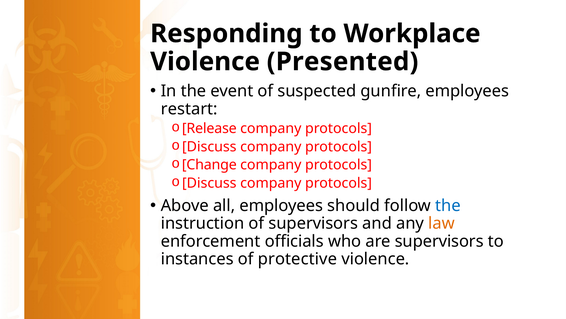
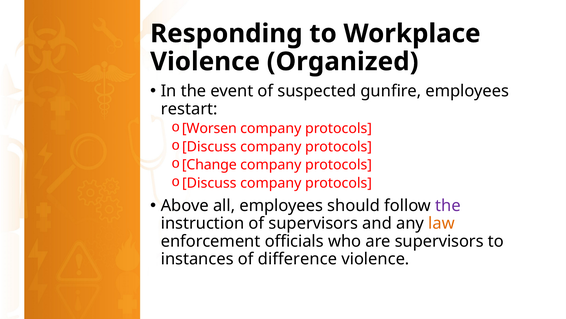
Presented: Presented -> Organized (343, 62)
Release: Release -> Worsen (209, 128)
the colour: blue -> purple (448, 205)
protective: protective -> difference (297, 259)
